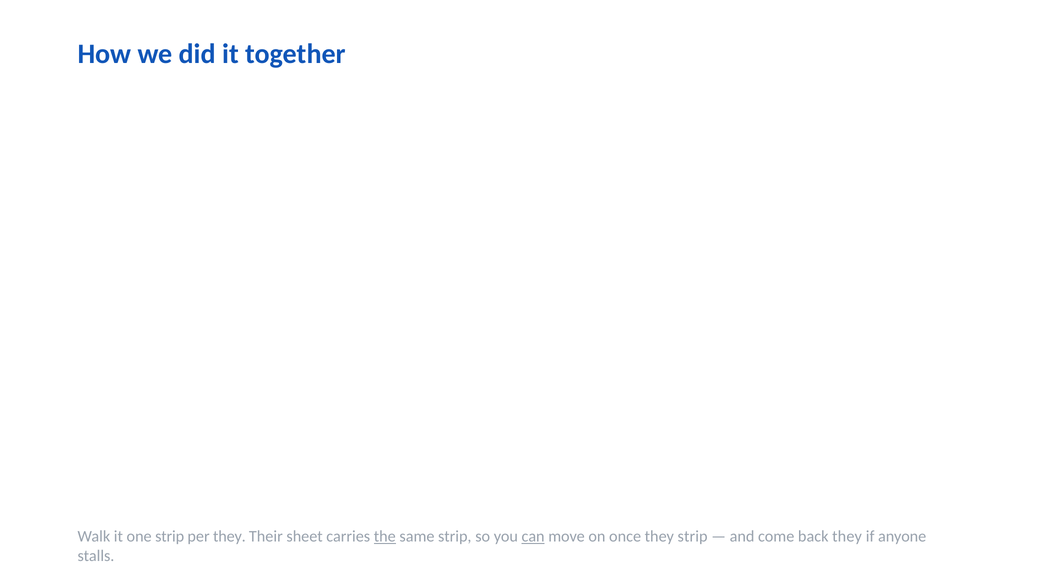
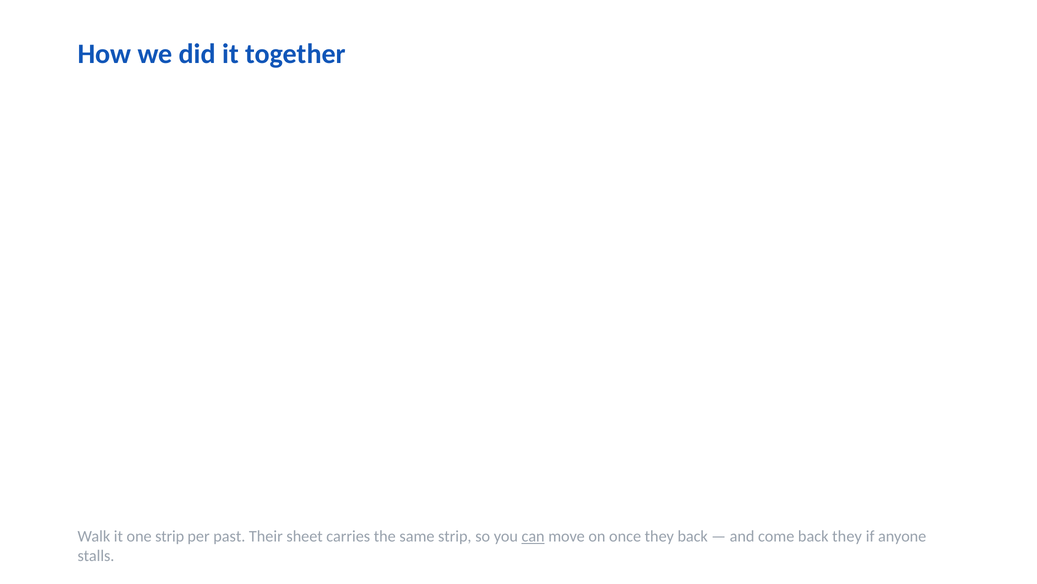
per they: they -> past (229, 536)
the underline: present -> none (385, 536)
they strip: strip -> back (693, 536)
